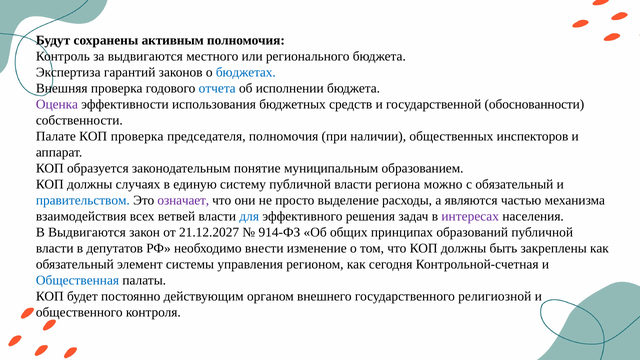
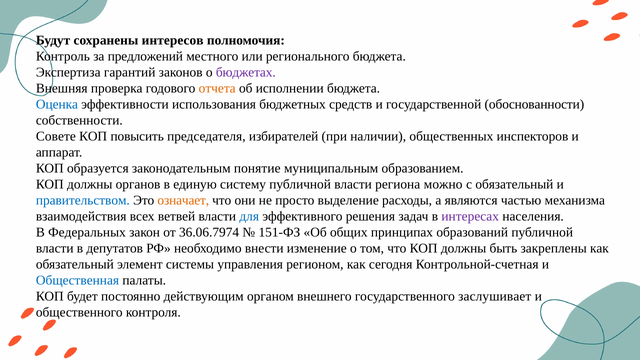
активным: активным -> интересов (173, 40)
за выдвигаются: выдвигаются -> предложений (145, 56)
бюджетах colour: blue -> purple (246, 72)
отчета colour: blue -> orange (217, 88)
Оценка colour: purple -> blue (57, 104)
Палате: Палате -> Совете (56, 136)
КОП проверка: проверка -> повысить (137, 136)
председателя полномочия: полномочия -> избирателей (284, 136)
случаях: случаях -> органов (138, 184)
означает colour: purple -> orange (183, 200)
В Выдвигаются: Выдвигаются -> Федеральных (87, 232)
21.12.2027: 21.12.2027 -> 36.06.7974 (209, 232)
914-ФЗ: 914-ФЗ -> 151-ФЗ (279, 232)
религиозной: религиозной -> заслушивает (495, 297)
